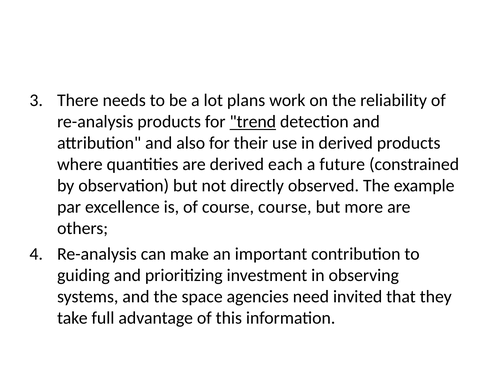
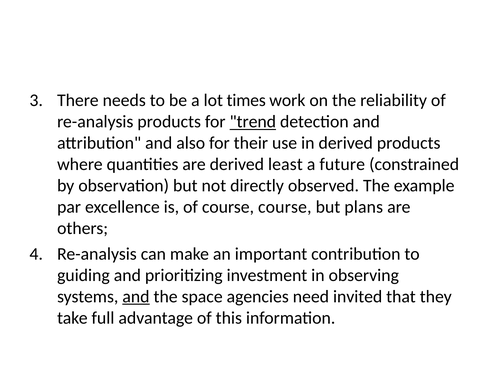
plans: plans -> times (246, 100)
each: each -> least (285, 164)
more: more -> plans (364, 207)
and underline: none -> present (136, 296)
